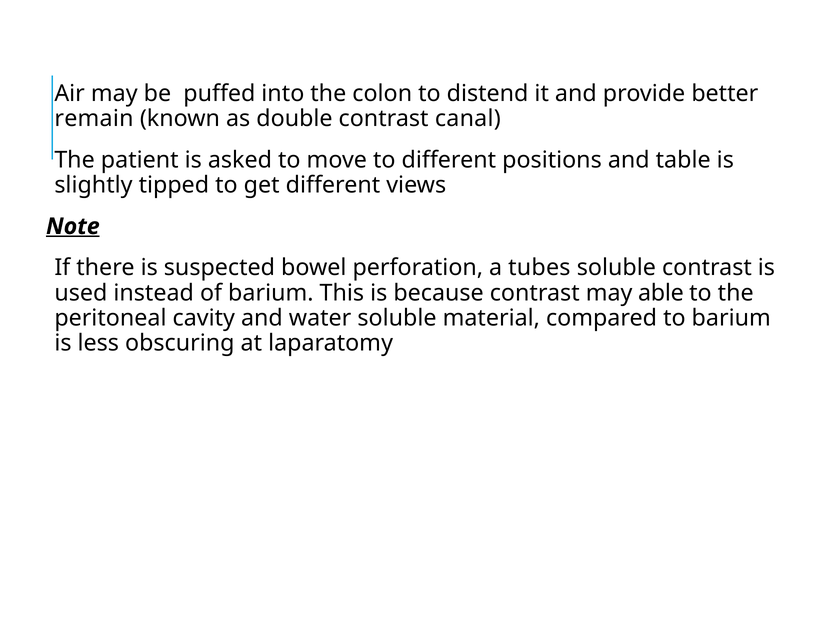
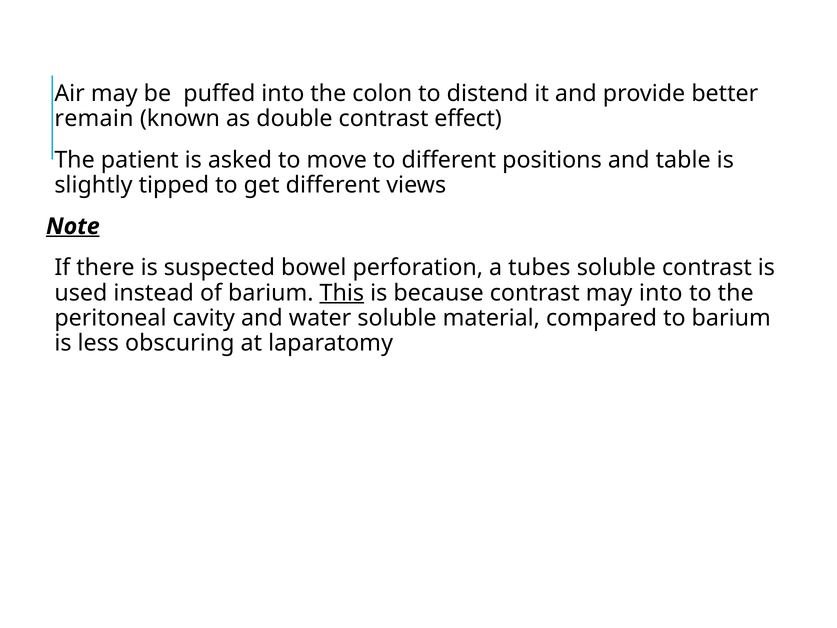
canal: canal -> effect (468, 118)
This underline: none -> present (342, 293)
may able: able -> into (661, 293)
